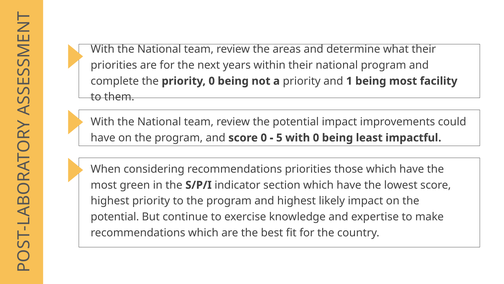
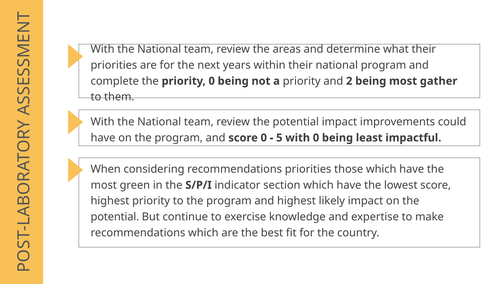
1: 1 -> 2 (349, 81)
facility: facility -> gather (439, 81)
